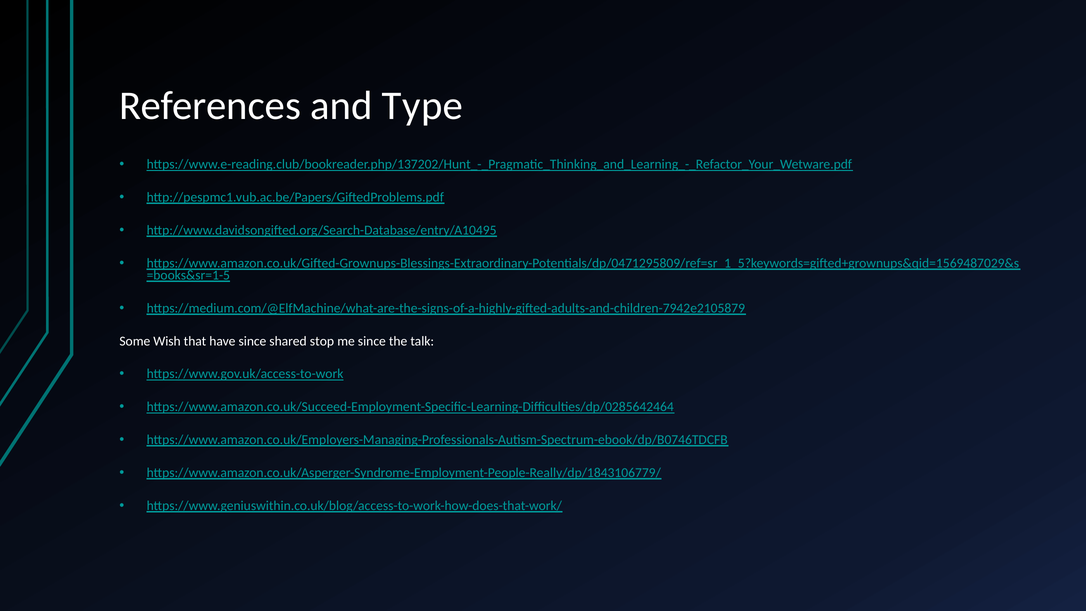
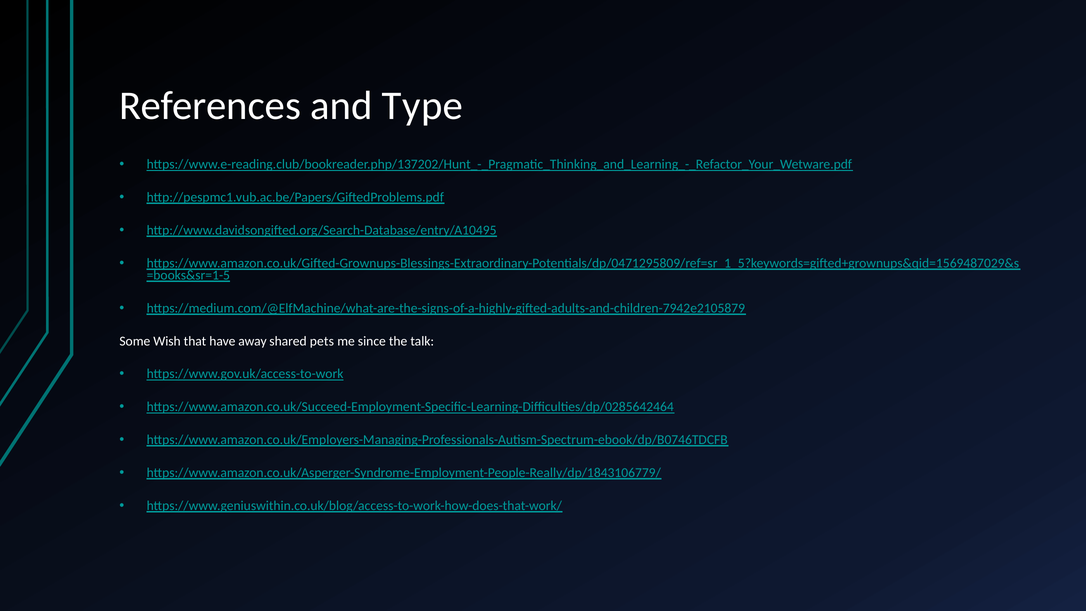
have since: since -> away (253, 341)
stop: stop -> pets (322, 341)
